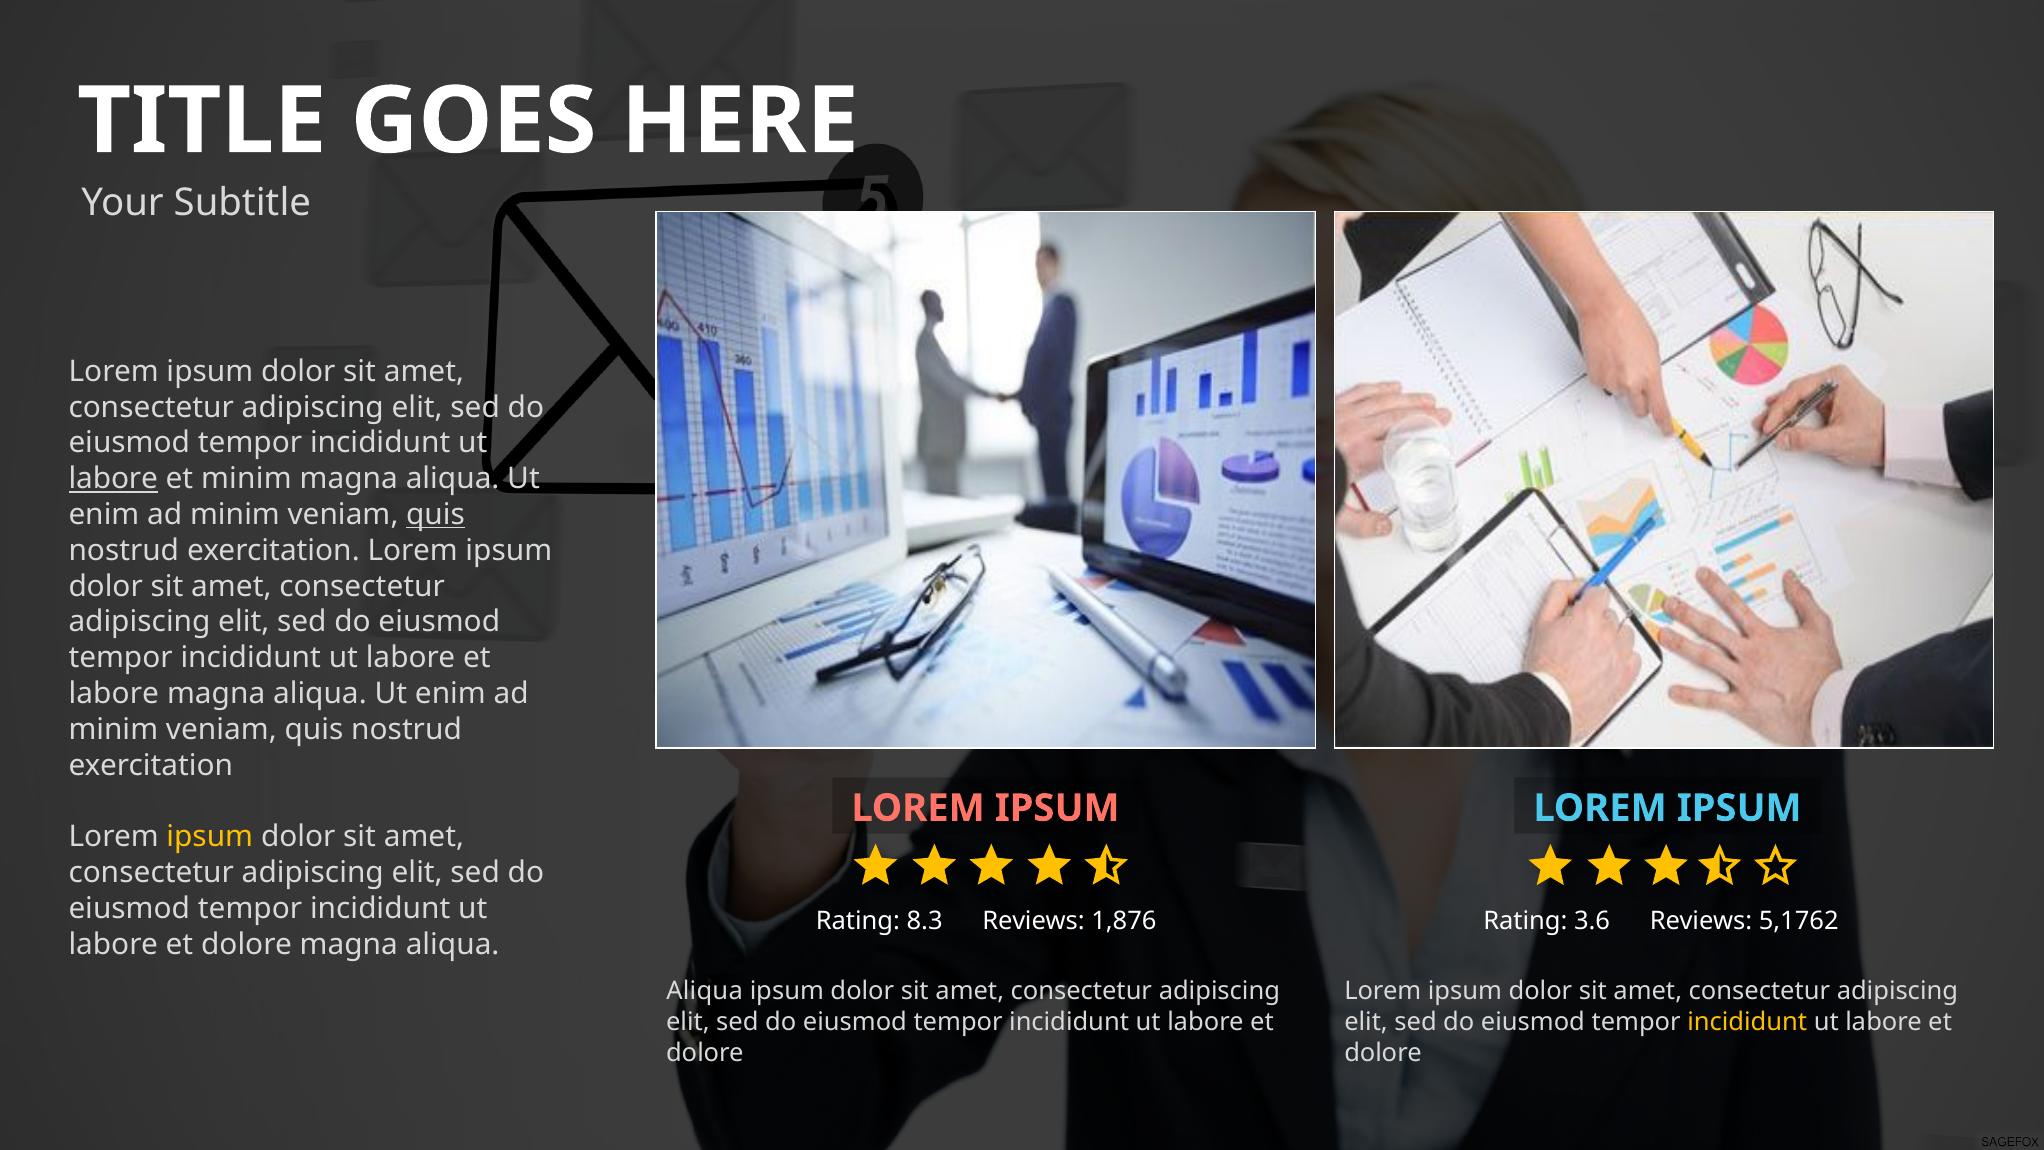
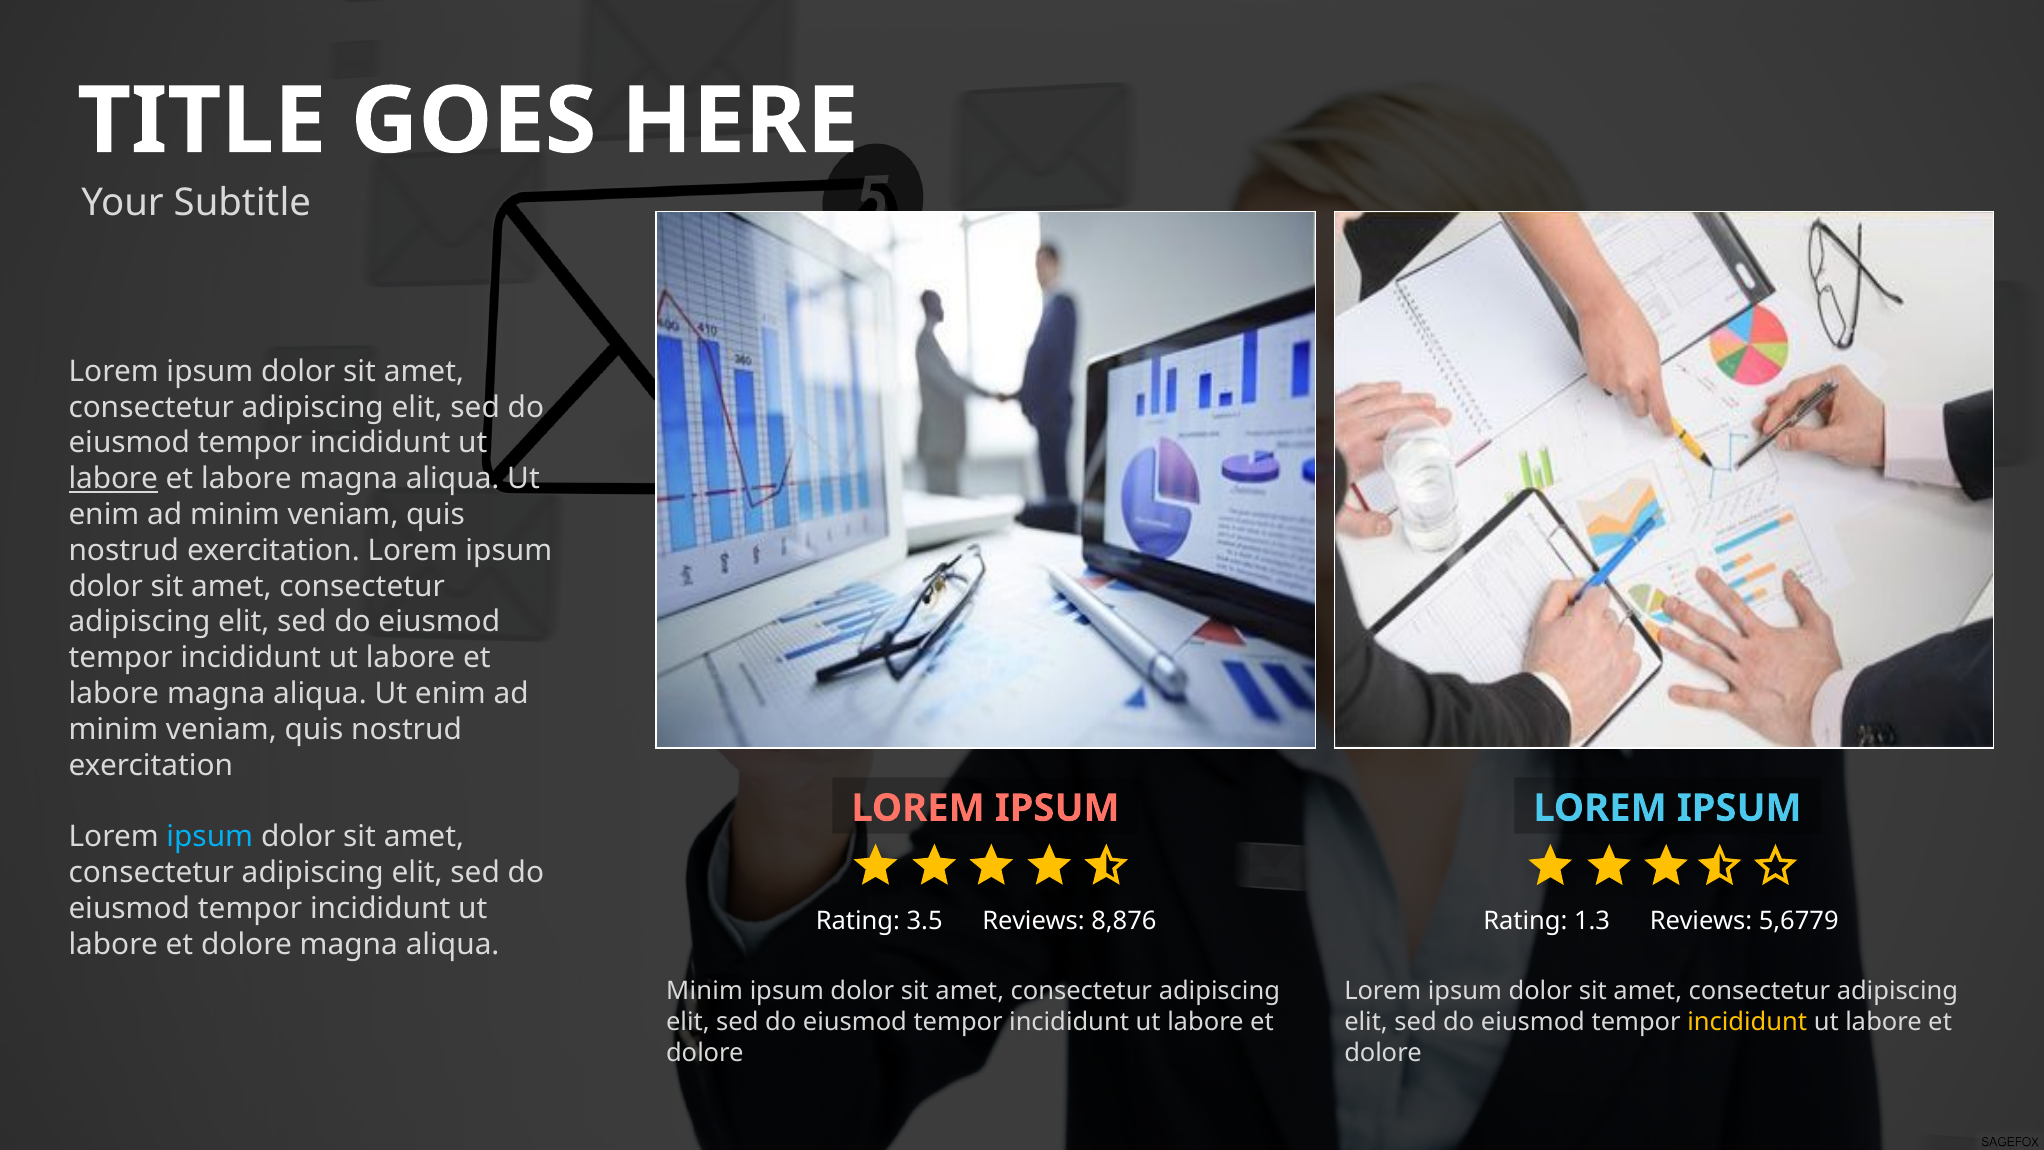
minim: minim -> labore (246, 479)
quis underline: present -> none (436, 515)
ipsum colour: yellow -> light blue (210, 837)
8.3: 8.3 -> 3.5 (925, 921)
1,876: 1,876 -> 8,876 (1124, 921)
3.6: 3.6 -> 1.3 (1592, 921)
5,1762: 5,1762 -> 5,6779 (1799, 921)
Aliqua: Aliqua -> Minim (705, 991)
